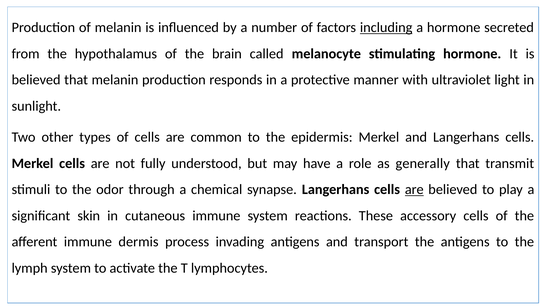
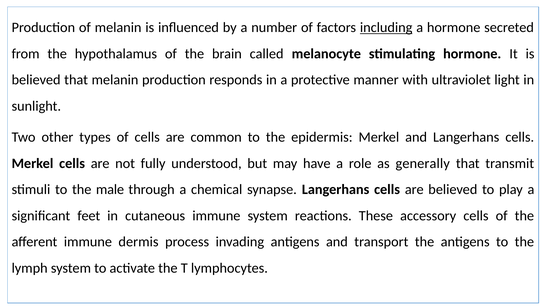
odor: odor -> male (110, 190)
are underline: present -> none (414, 190)
skin: skin -> feet (89, 216)
